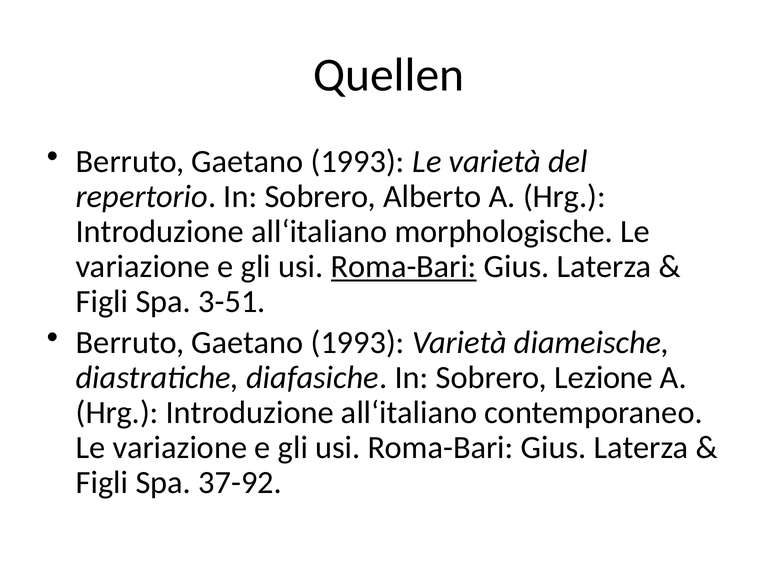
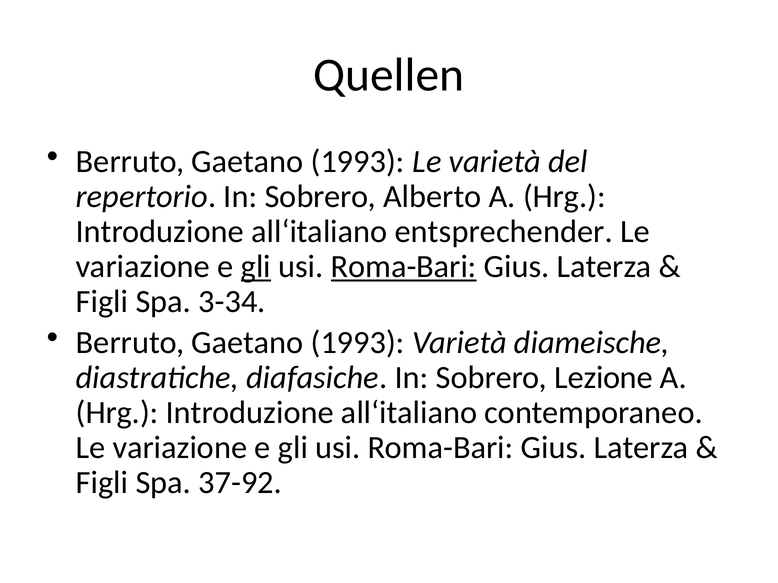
morphologische: morphologische -> entsprechender (504, 232)
gli underline: none -> present (256, 267)
3-51: 3-51 -> 3-34 (232, 302)
